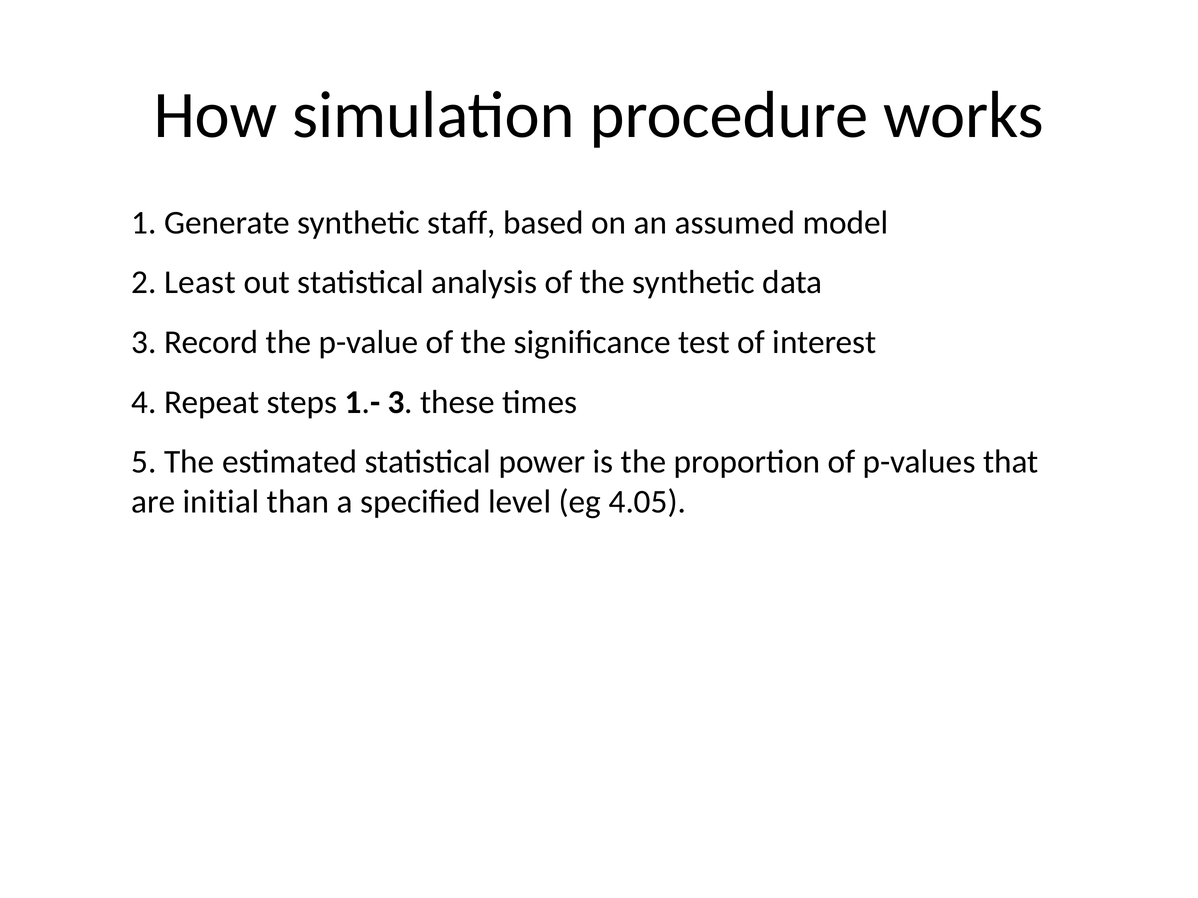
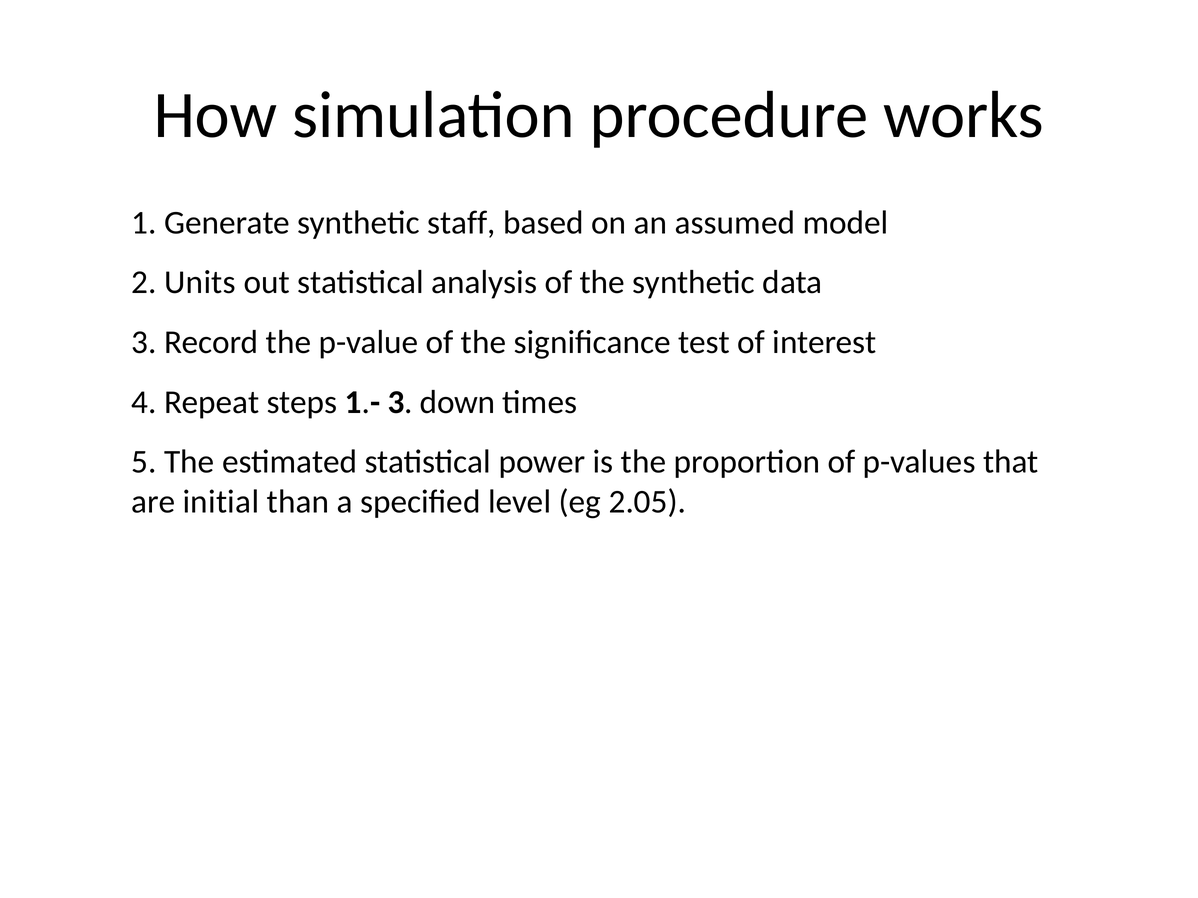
Least: Least -> Units (200, 283)
these: these -> down (458, 402)
4.05: 4.05 -> 2.05 (647, 502)
